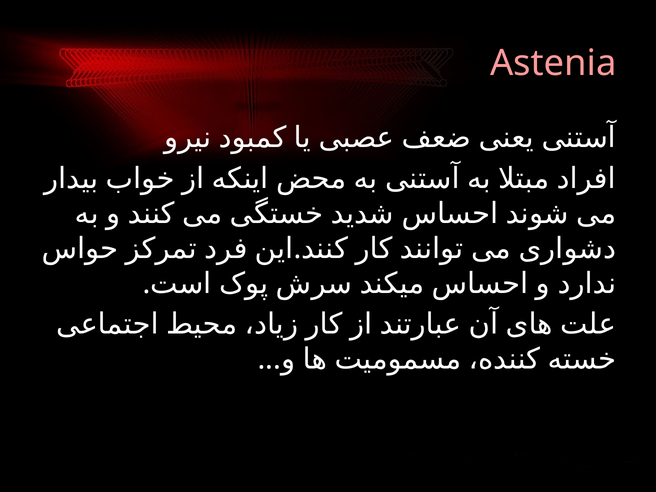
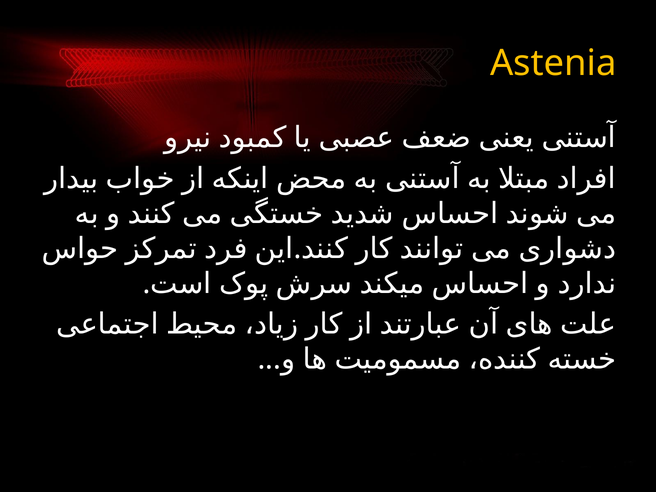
Astenia colour: pink -> yellow (553, 63)
